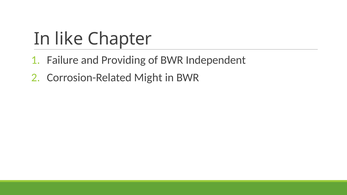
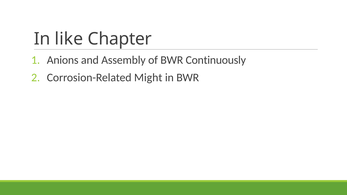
Failure: Failure -> Anions (63, 60)
Providing: Providing -> Assembly (123, 60)
Independent: Independent -> Continuously (216, 60)
